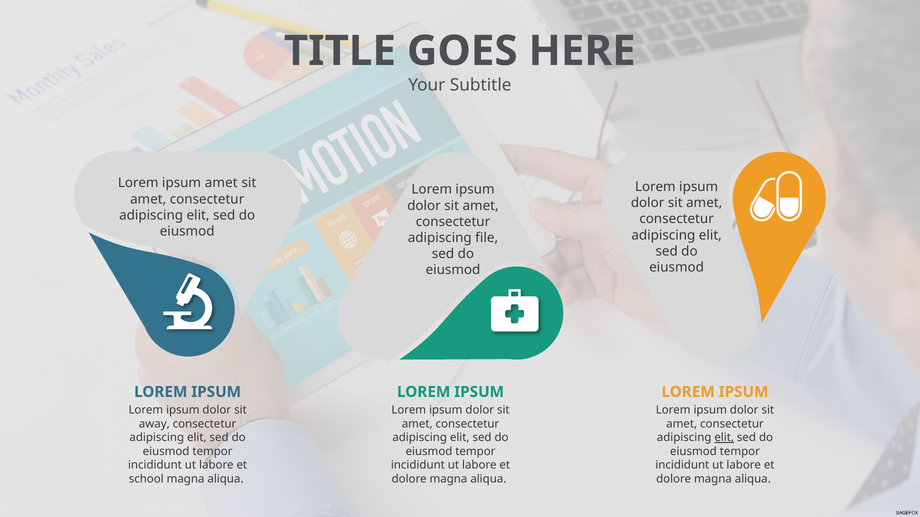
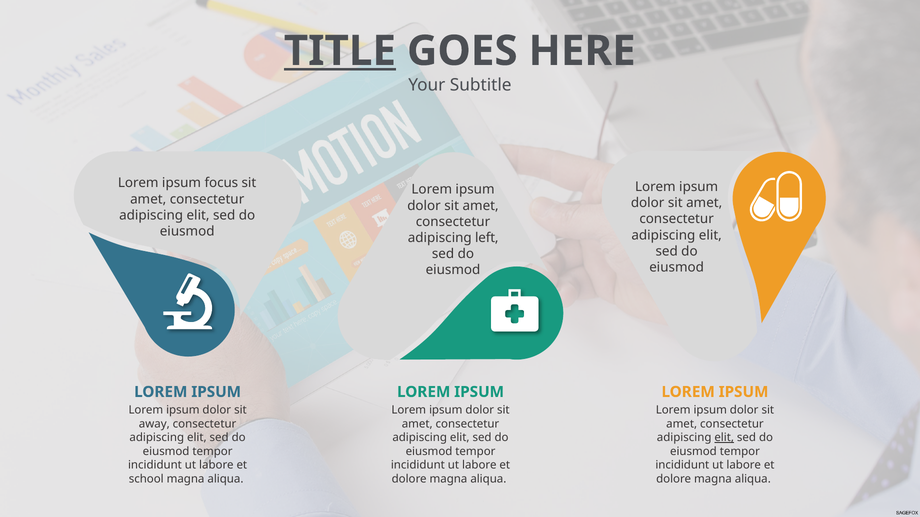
TITLE underline: none -> present (340, 51)
ipsum amet: amet -> focus (221, 183)
file: file -> left (487, 238)
